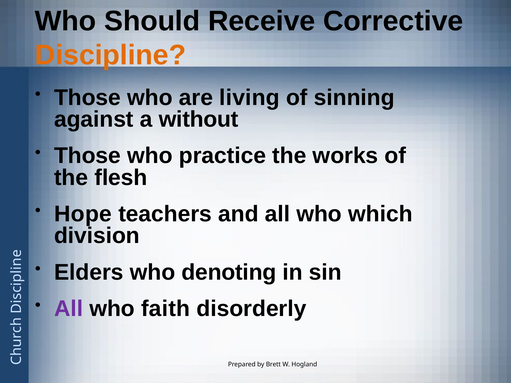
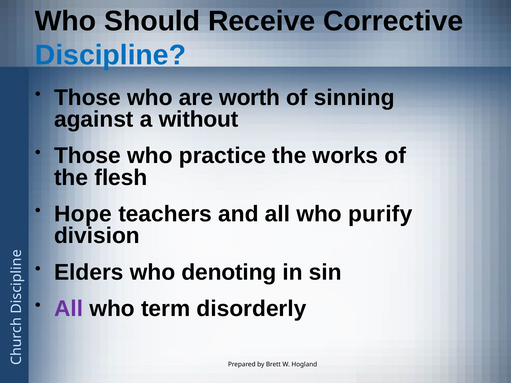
Discipline colour: orange -> blue (110, 55)
living: living -> worth (250, 98)
which: which -> purify (380, 214)
faith: faith -> term (166, 309)
